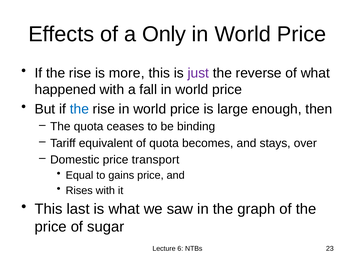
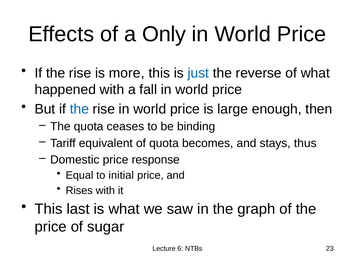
just colour: purple -> blue (198, 73)
over: over -> thus (305, 143)
transport: transport -> response (156, 160)
gains: gains -> initial (121, 176)
